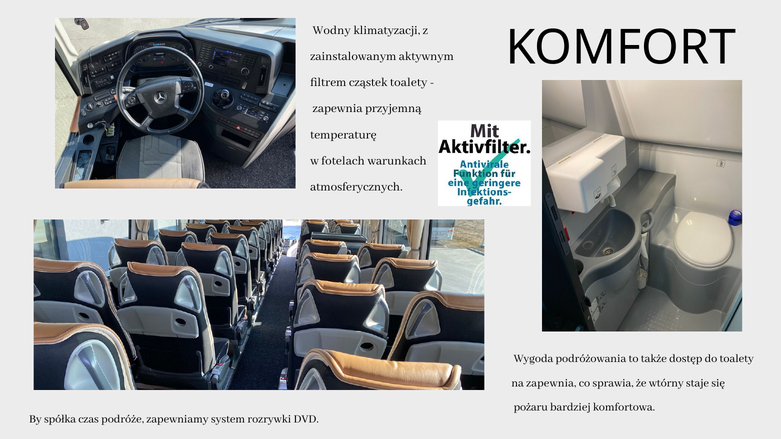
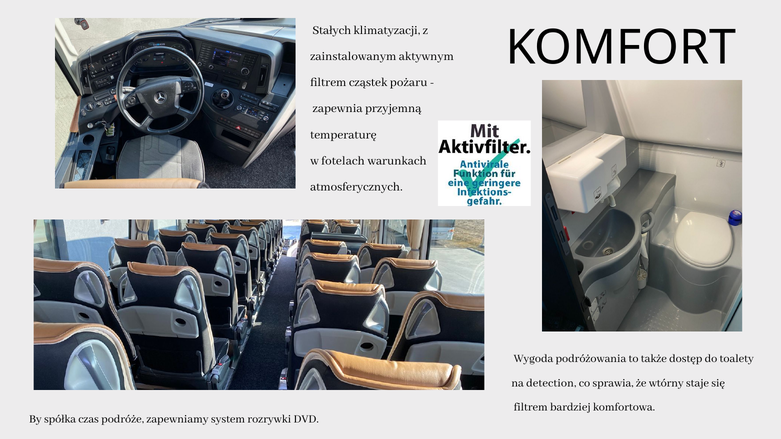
Wodny: Wodny -> Stałych (332, 30)
cząstek toalety: toalety -> pożaru (409, 82)
na zapewnia: zapewnia -> detection (551, 383)
pożaru: pożaru -> filtrem (531, 407)
